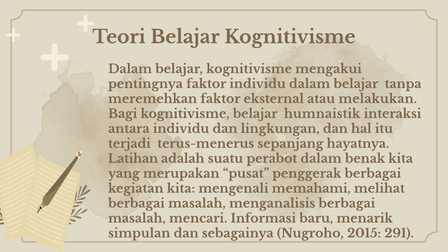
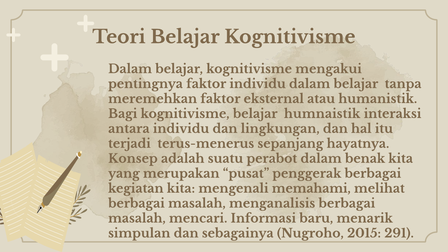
melakukan: melakukan -> humanistik (378, 99)
Latihan: Latihan -> Konsep (133, 159)
